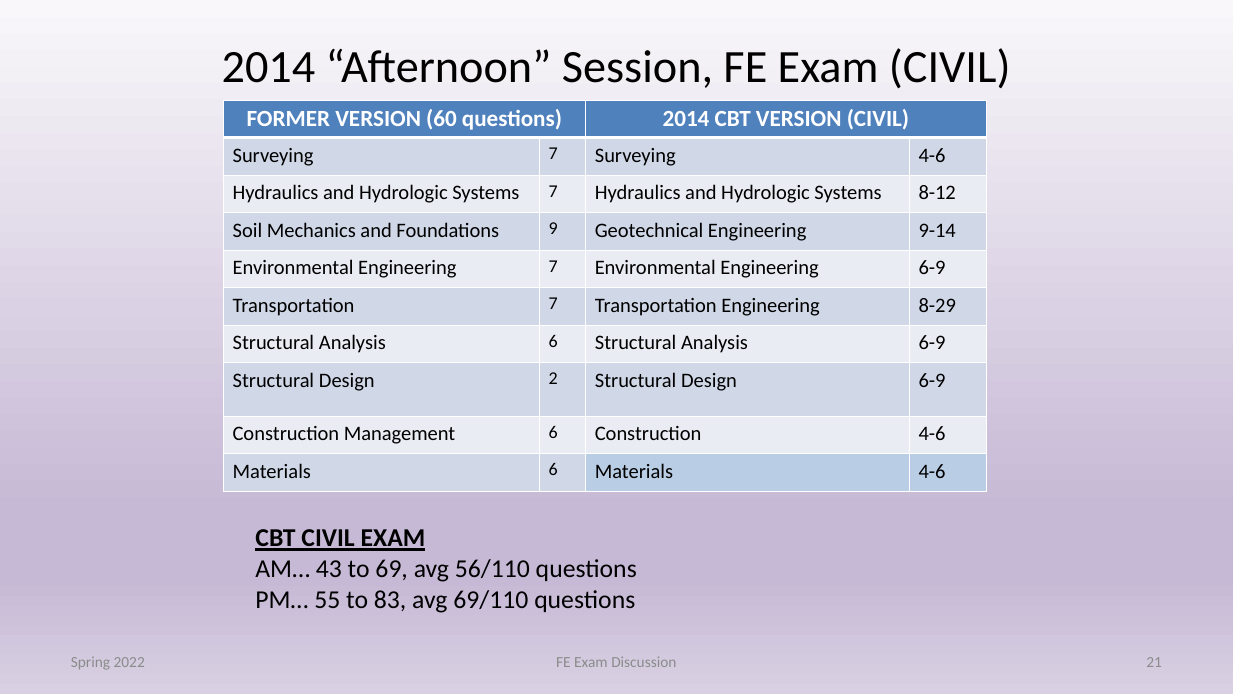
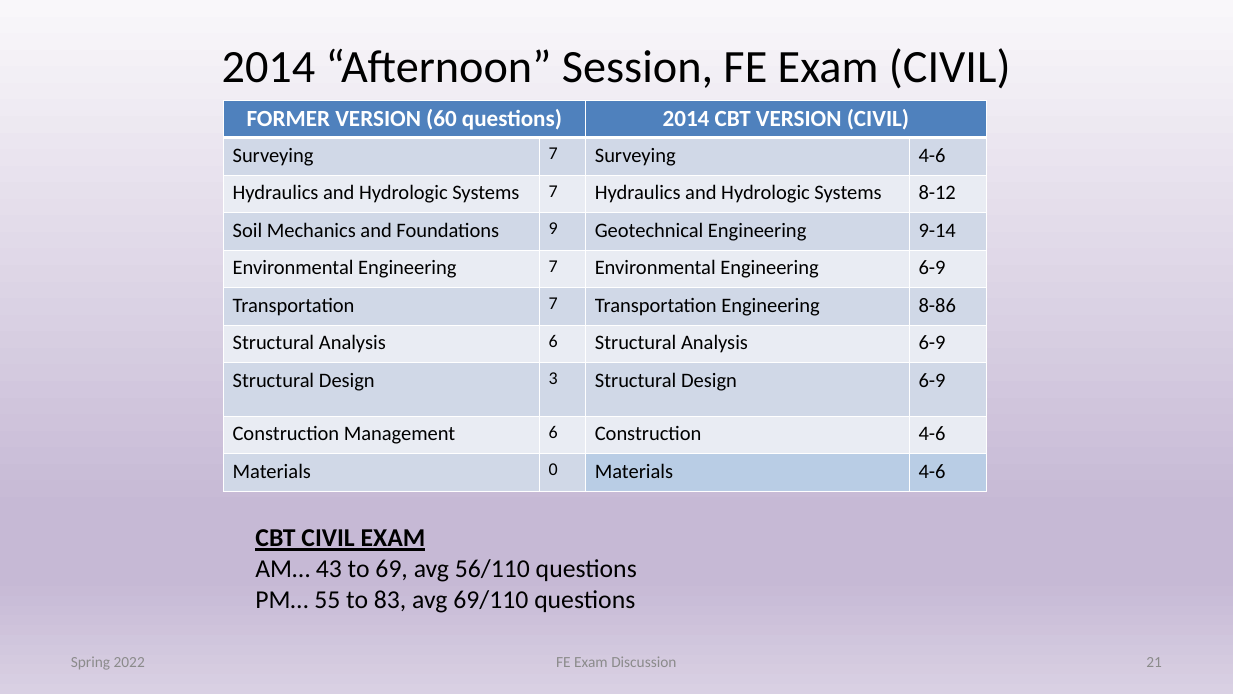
8-29: 8-29 -> 8-86 (937, 305)
2: 2 -> 3 (553, 378)
Materials 6: 6 -> 0 (553, 469)
